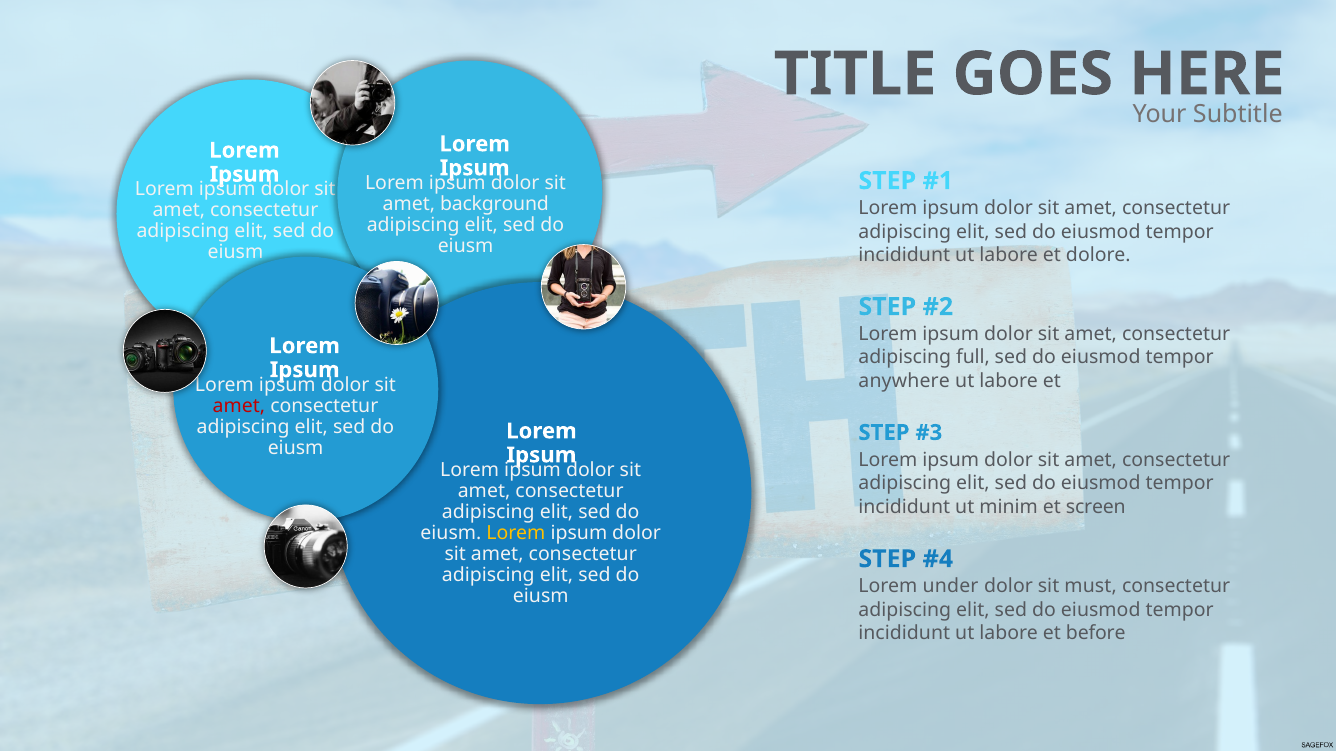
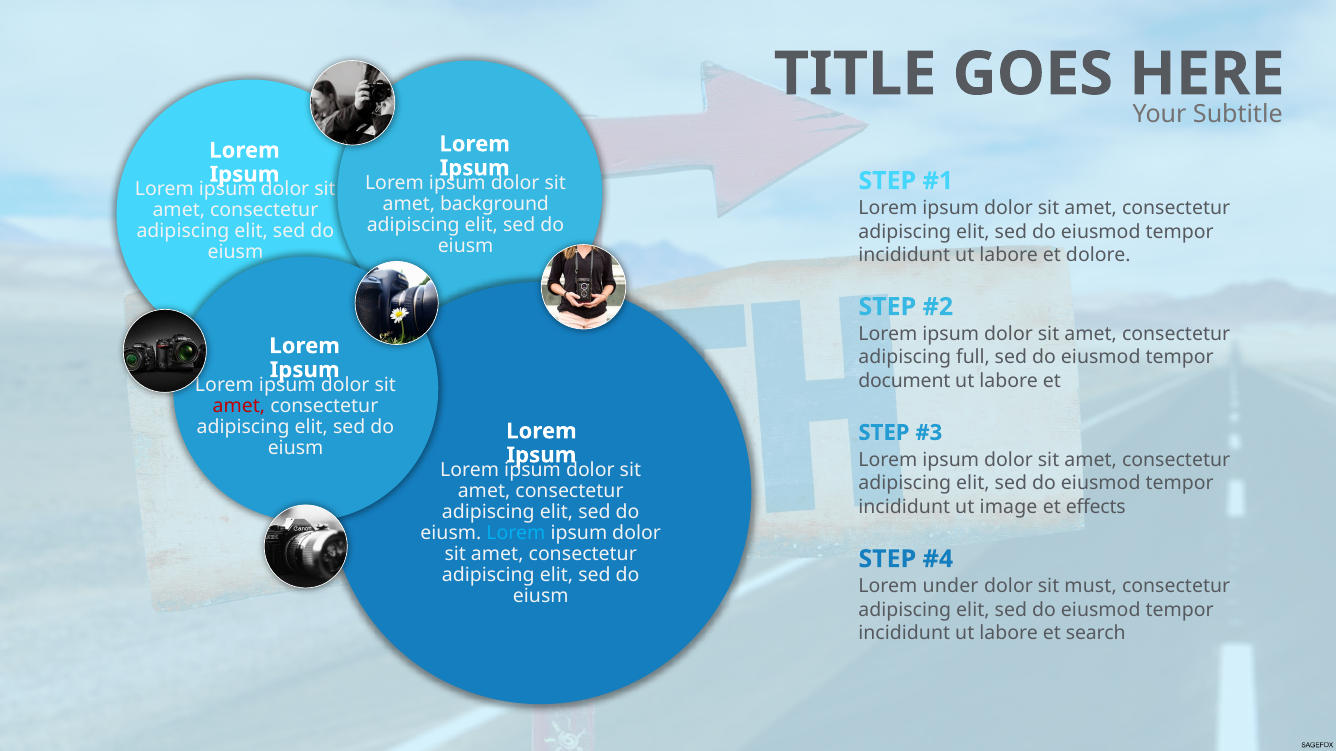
anywhere: anywhere -> document (904, 381)
minim: minim -> image (1009, 507)
screen: screen -> effects (1096, 507)
Lorem colour: yellow -> light blue (516, 534)
before: before -> search (1096, 633)
